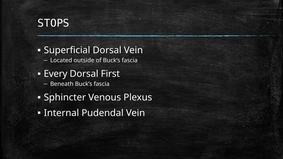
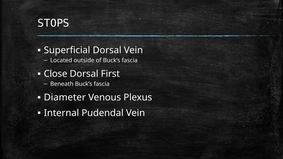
Every: Every -> Close (56, 74)
Sphincter: Sphincter -> Diameter (65, 98)
